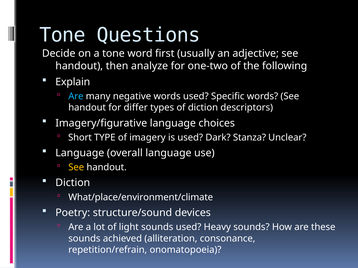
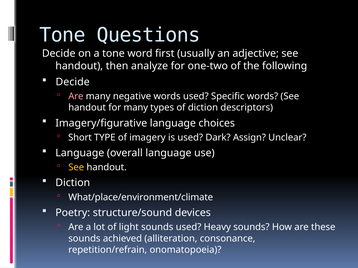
Explain: Explain -> Decide (73, 82)
Are colour: light blue -> pink (76, 96)
for differ: differ -> many (136, 108)
Stanza: Stanza -> Assign (249, 138)
